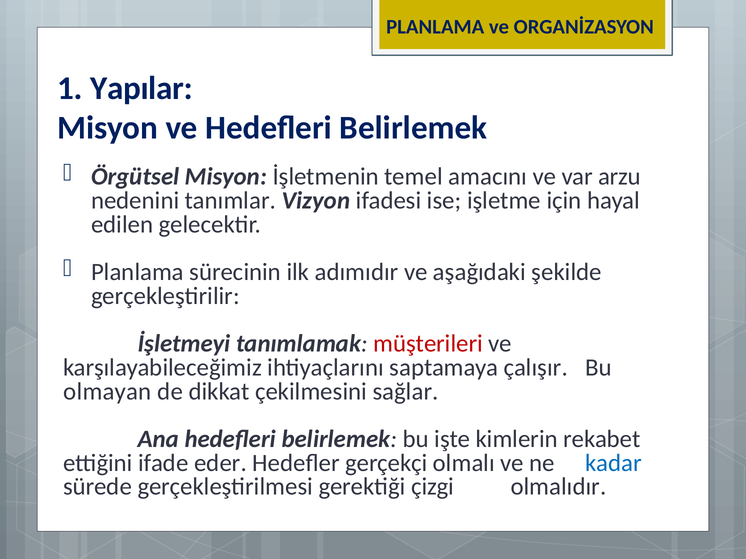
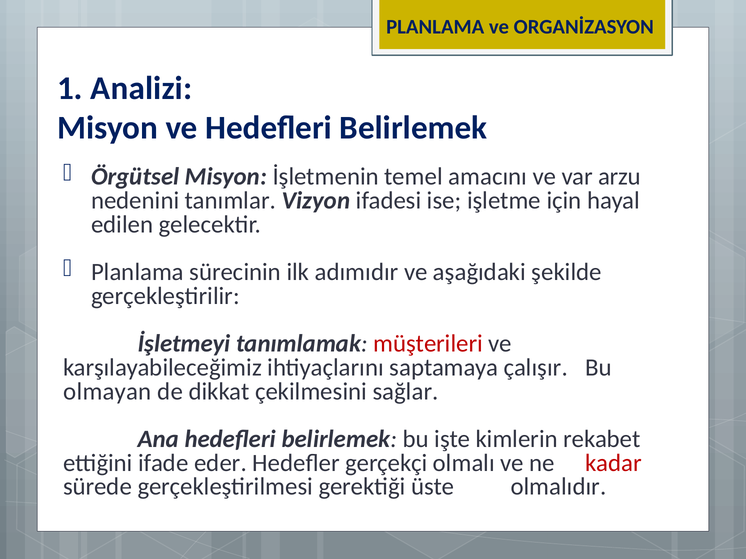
Yapılar: Yapılar -> Analizi (141, 88)
kadar colour: blue -> red (614, 463)
çizgi: çizgi -> üste (433, 487)
